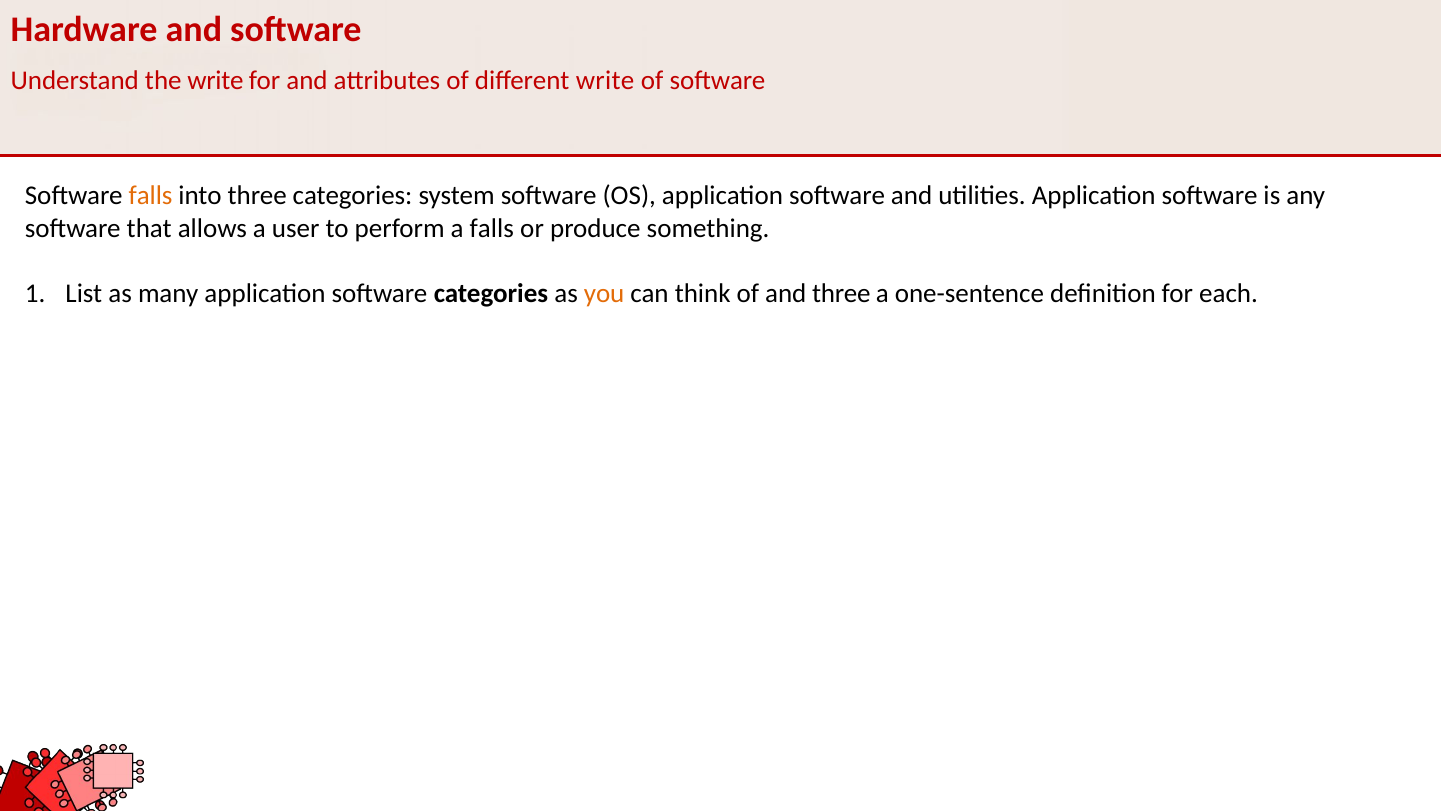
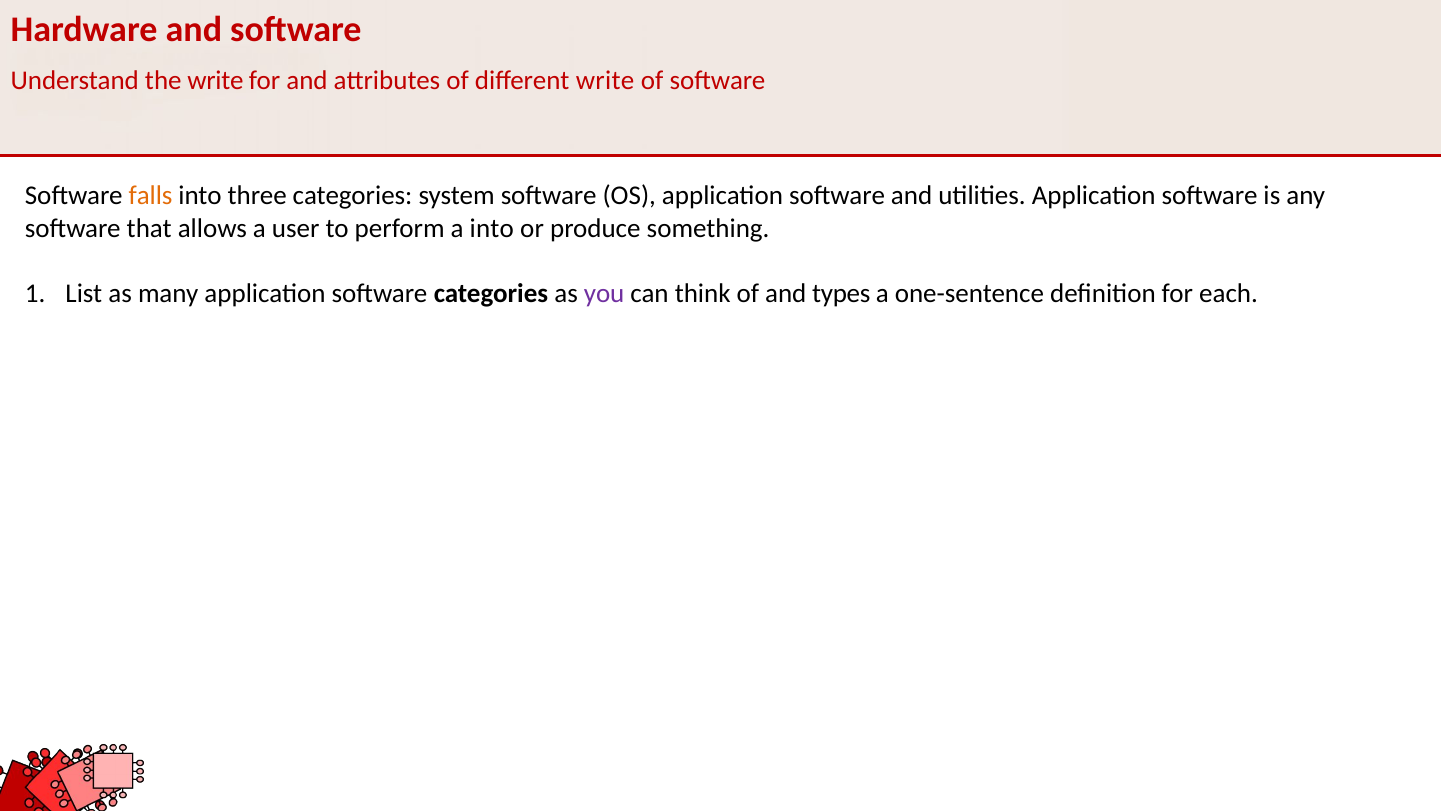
a falls: falls -> into (492, 228)
you colour: orange -> purple (604, 293)
and three: three -> types (841, 293)
